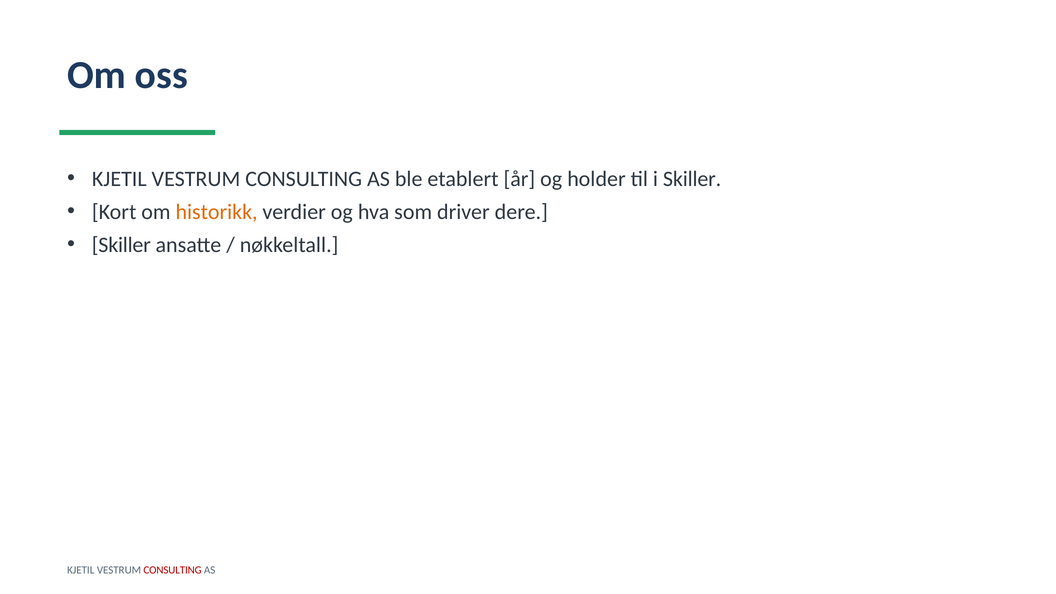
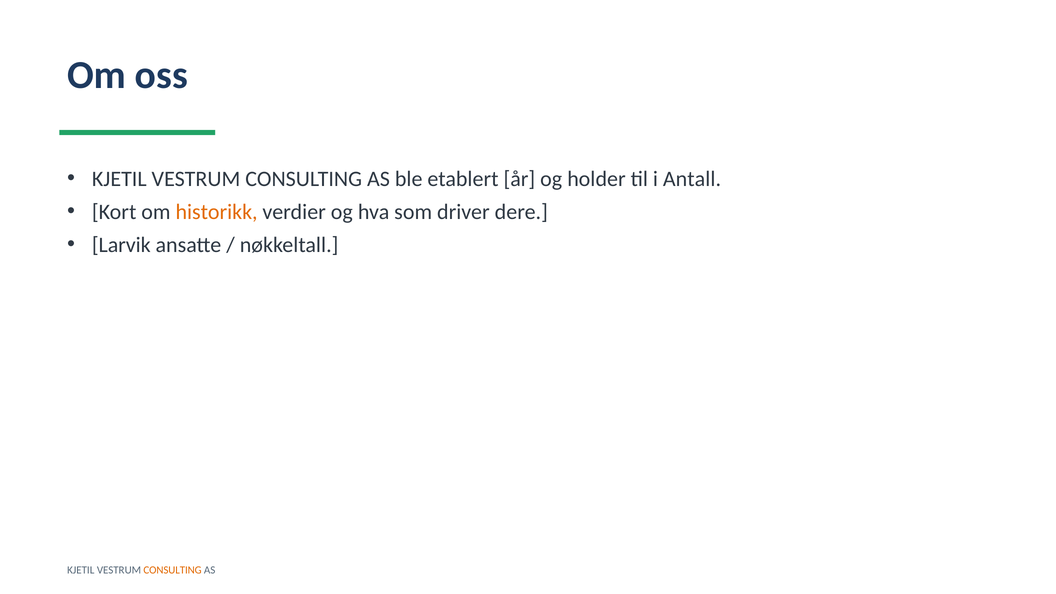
i Skiller: Skiller -> Antall (692, 179)
Skiller: Skiller -> Larvik (121, 245)
CONSULTING colour: red -> orange (173, 570)
